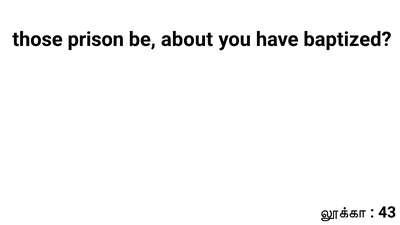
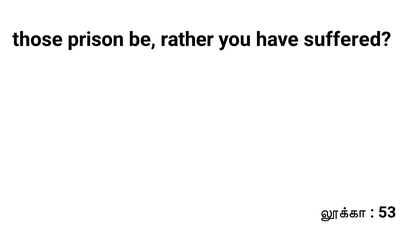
about: about -> rather (187, 39)
baptized: baptized -> suffered (347, 39)
43: 43 -> 53 (387, 212)
